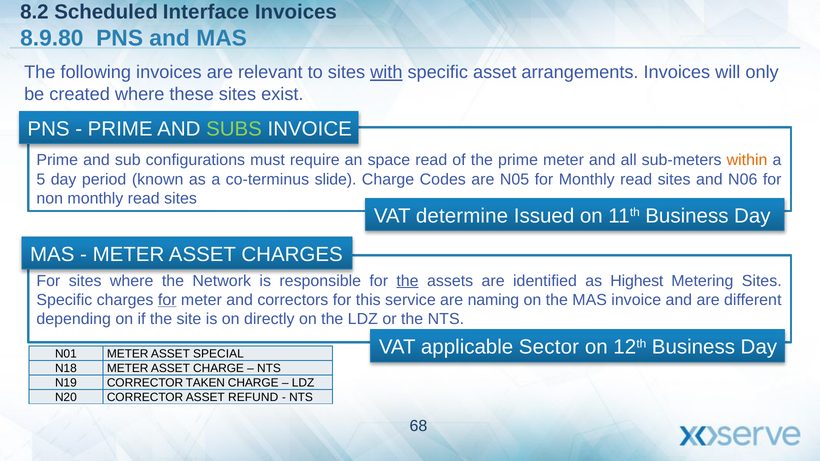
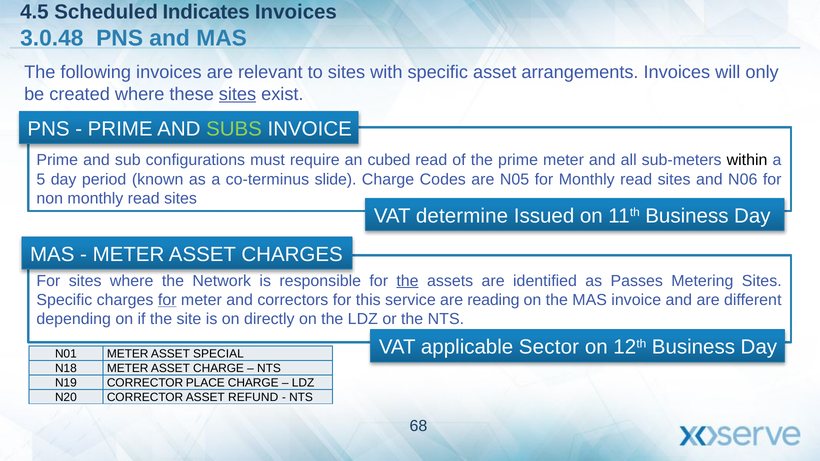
8.2: 8.2 -> 4.5 (34, 12)
Interface: Interface -> Indicates (206, 12)
8.9.80: 8.9.80 -> 3.0.48 (52, 38)
with underline: present -> none (386, 73)
sites underline: none -> present (238, 94)
space: space -> cubed (389, 160)
within colour: orange -> black (747, 160)
Highest: Highest -> Passes (637, 281)
naming: naming -> reading (493, 300)
TAKEN: TAKEN -> PLACE (205, 383)
